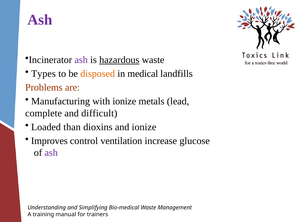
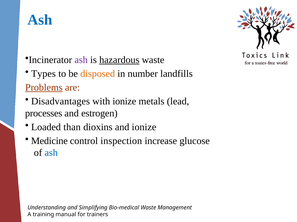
Ash colour: purple -> blue (40, 20)
medical: medical -> number (143, 74)
Problems underline: none -> present (44, 88)
Manufacturing: Manufacturing -> Disadvantages (61, 102)
complete: complete -> processes (44, 114)
difficult: difficult -> estrogen (99, 114)
Improves: Improves -> Medicine (49, 141)
ventilation: ventilation -> inspection (121, 141)
ash colour: purple -> blue (51, 153)
